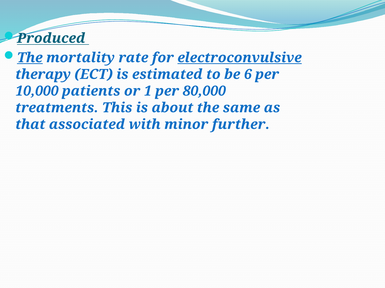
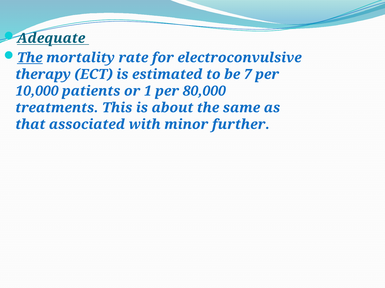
Produced: Produced -> Adequate (51, 38)
electroconvulsive underline: present -> none (240, 58)
6: 6 -> 7 (248, 75)
